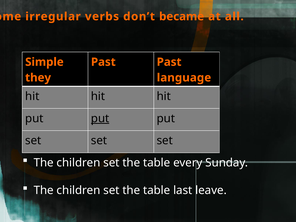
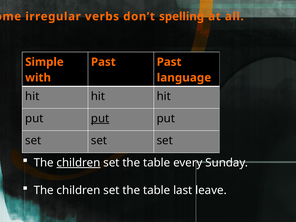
became: became -> spelling (182, 16)
they: they -> with (38, 78)
children underline: none -> present (78, 163)
